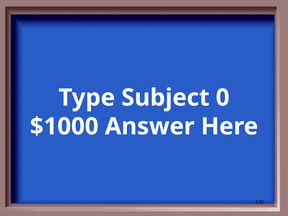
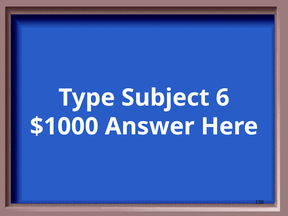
0: 0 -> 6 (223, 98)
